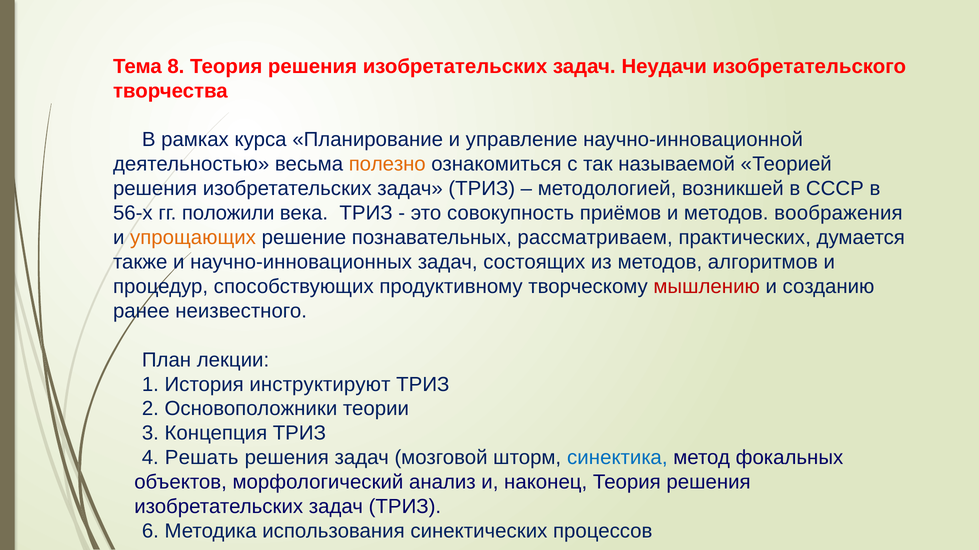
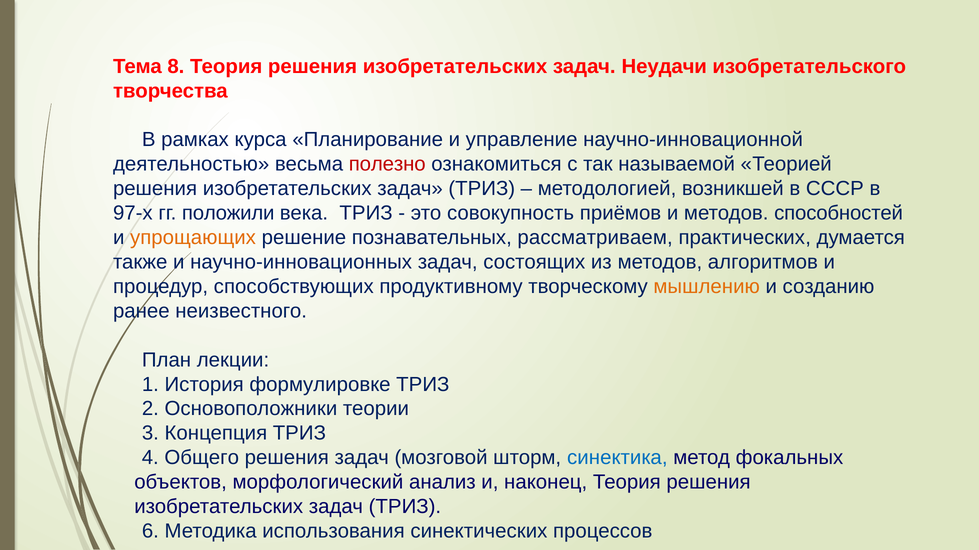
полезно colour: orange -> red (387, 164)
56-х: 56-х -> 97-х (133, 213)
воображения: воображения -> способностей (839, 213)
мышлению colour: red -> orange (707, 287)
инструктируют: инструктируют -> формулировке (320, 385)
Решать: Решать -> Общего (202, 458)
